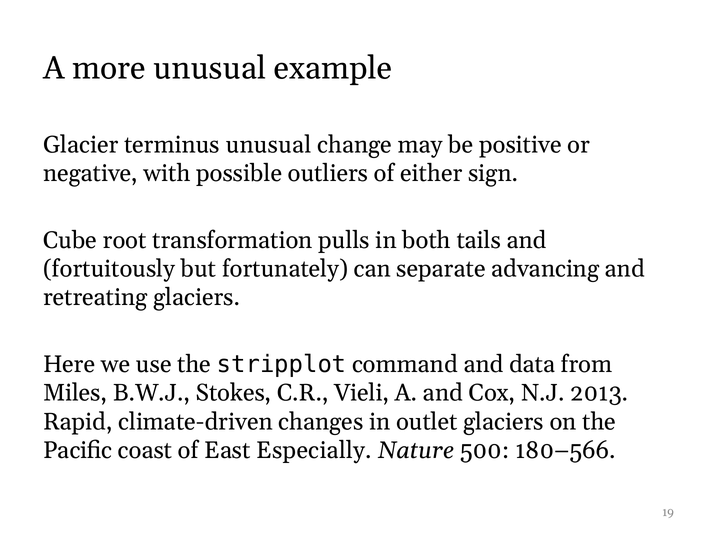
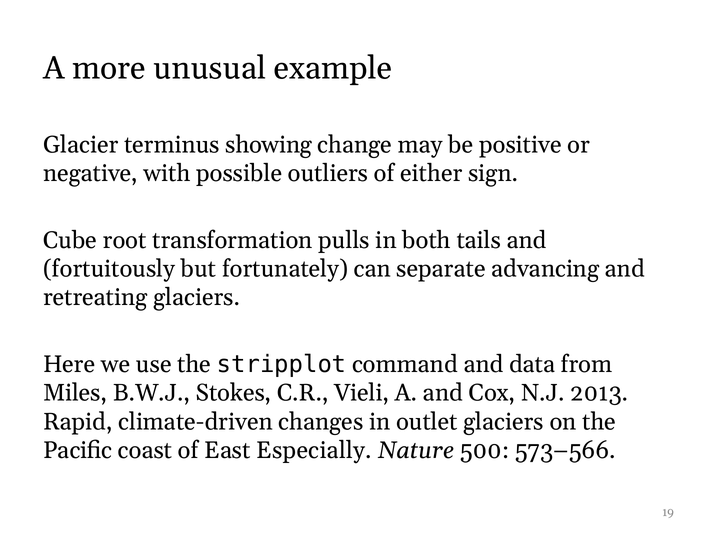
terminus unusual: unusual -> showing (269, 145)
180–566: 180–566 -> 573–566 (565, 451)
